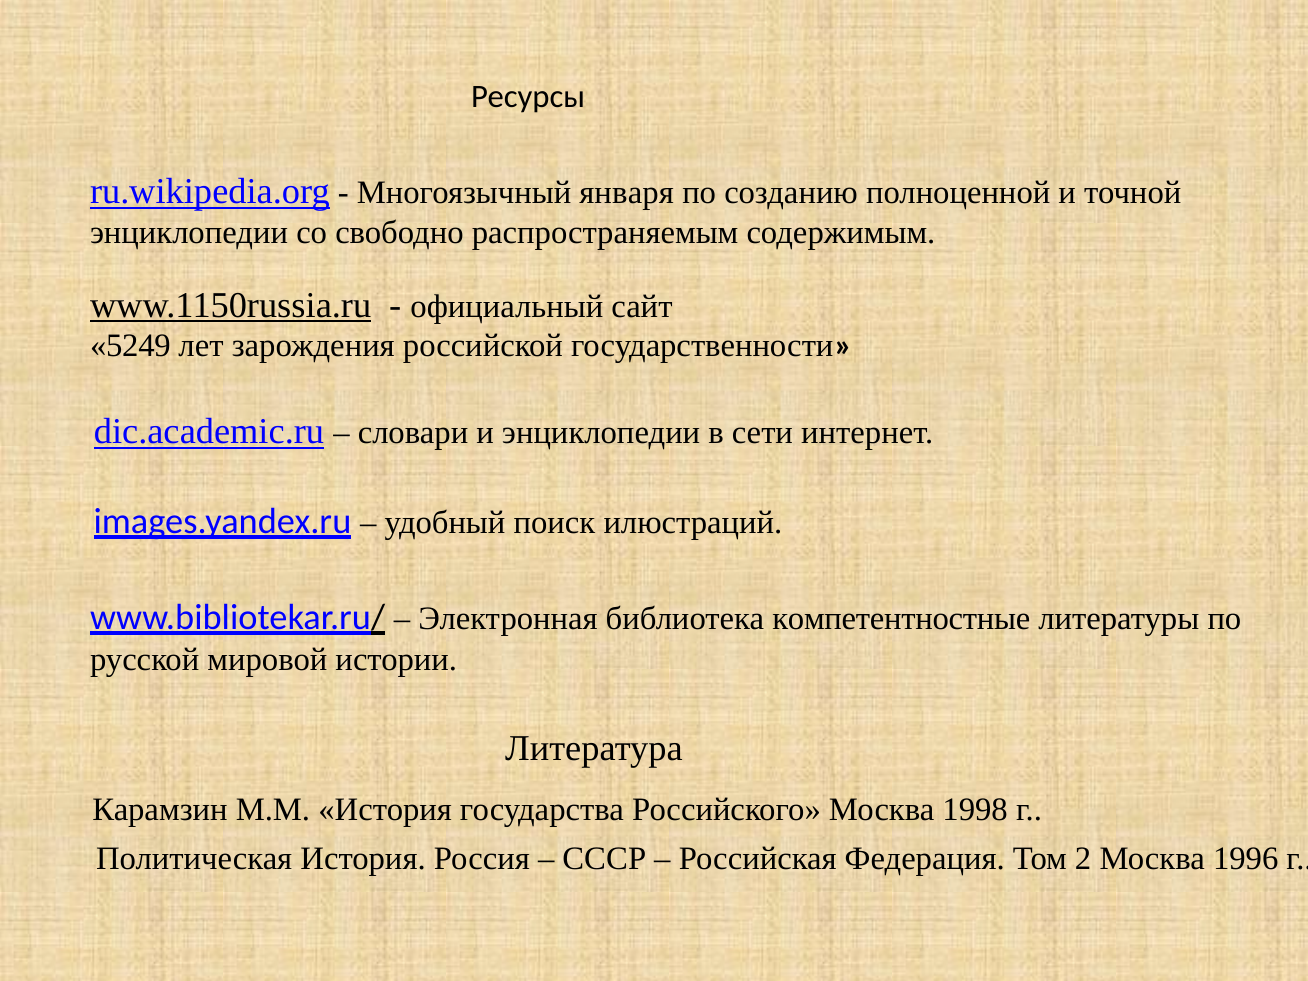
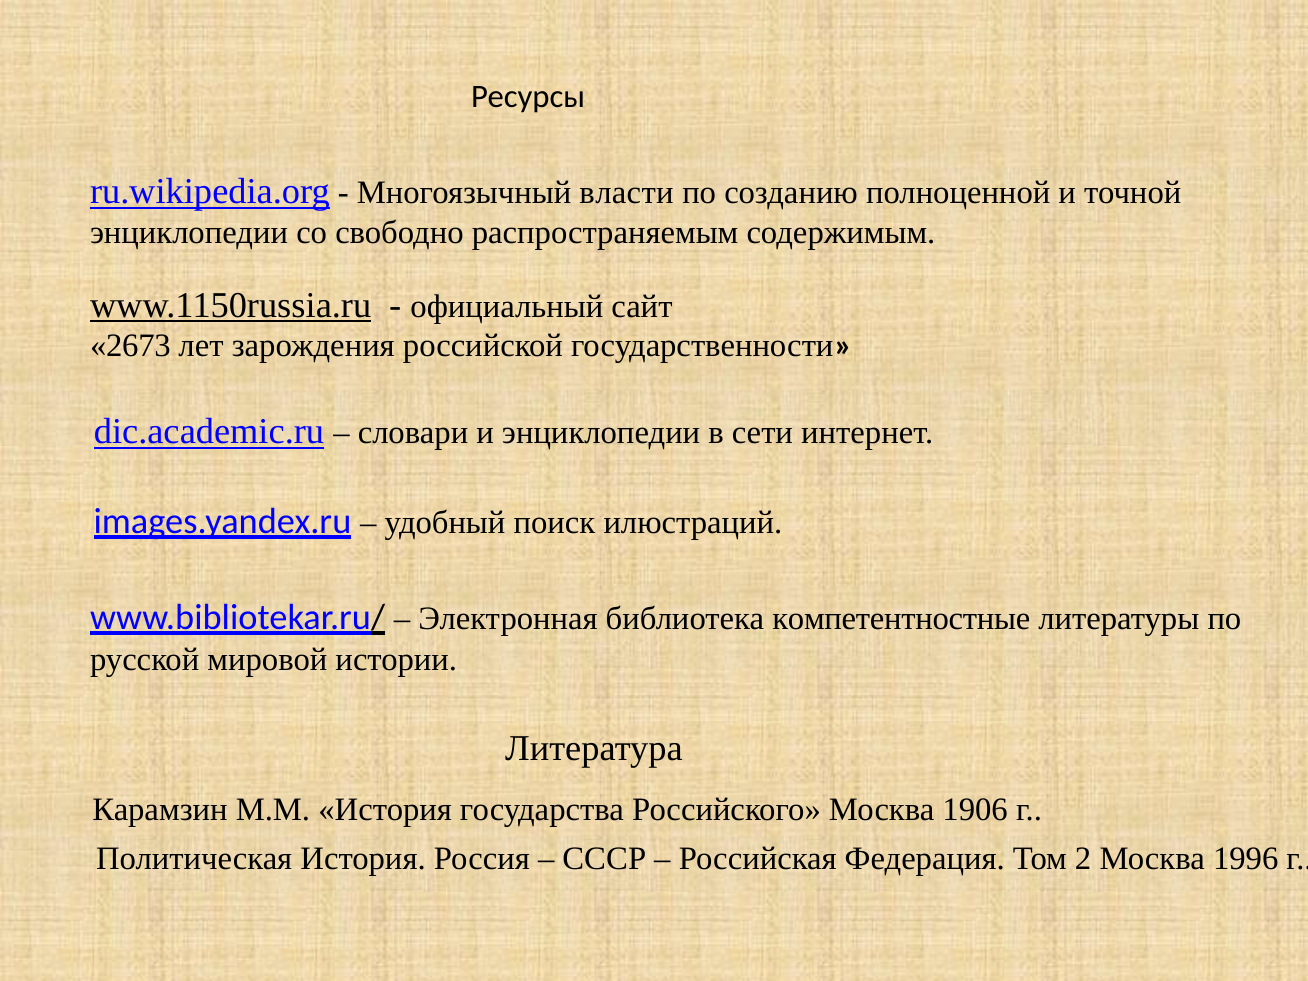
января: января -> власти (627, 193)
5249: 5249 -> 2673 (130, 346)
1998: 1998 -> 1906 (975, 809)
